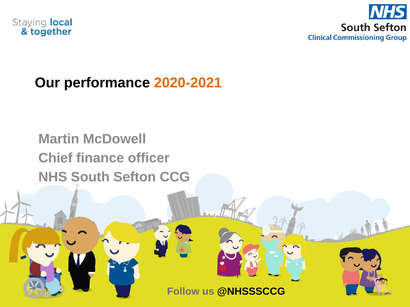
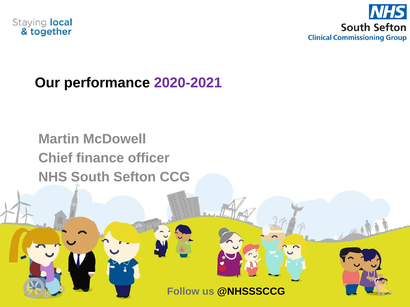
2020-2021 colour: orange -> purple (188, 83)
